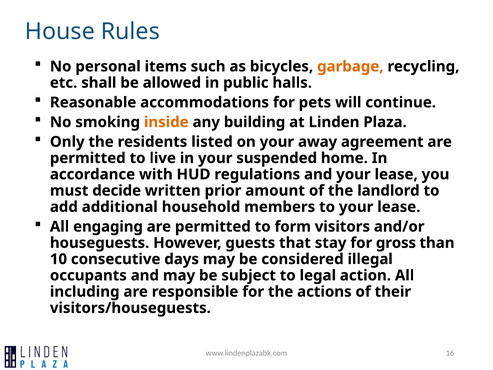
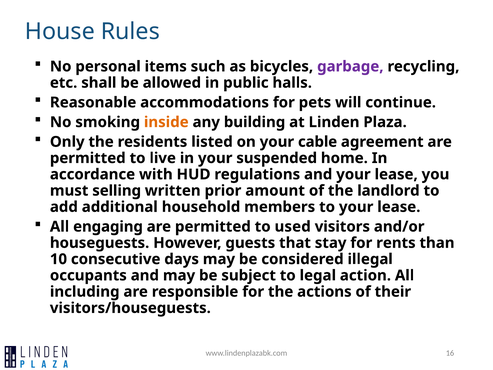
garbage colour: orange -> purple (350, 66)
away: away -> cable (318, 142)
decide: decide -> selling (117, 191)
form: form -> used (293, 226)
gross: gross -> rents (396, 243)
